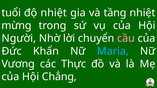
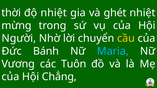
tuổi: tuổi -> thời (11, 13)
tầng: tầng -> ghét (115, 13)
cầu colour: pink -> yellow (126, 38)
Khẩn: Khẩn -> Bánh (46, 51)
Thực: Thực -> Tuôn (74, 64)
